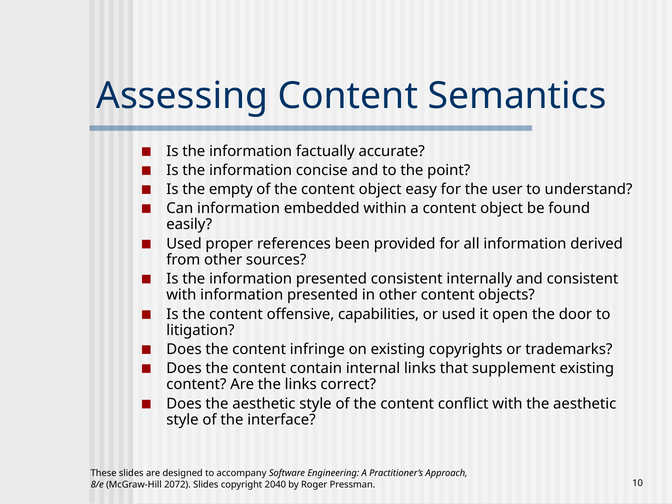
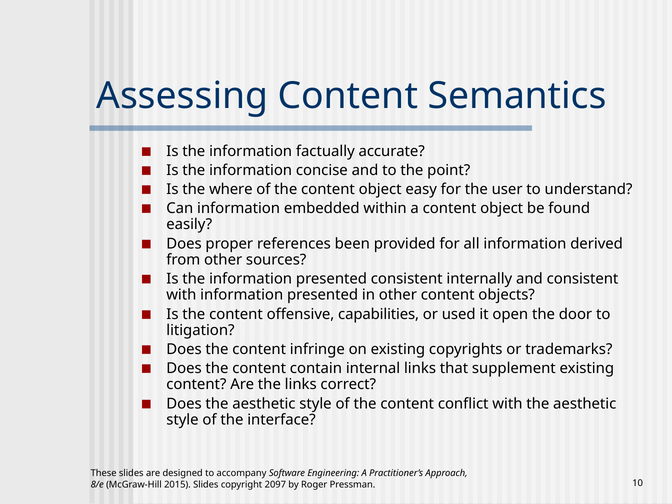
empty: empty -> where (231, 189)
Used: Used -> Does (184, 244)
2072: 2072 -> 2015 (177, 484)
2040: 2040 -> 2097 (275, 484)
